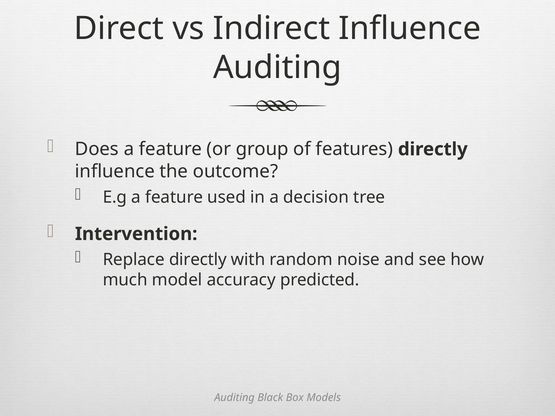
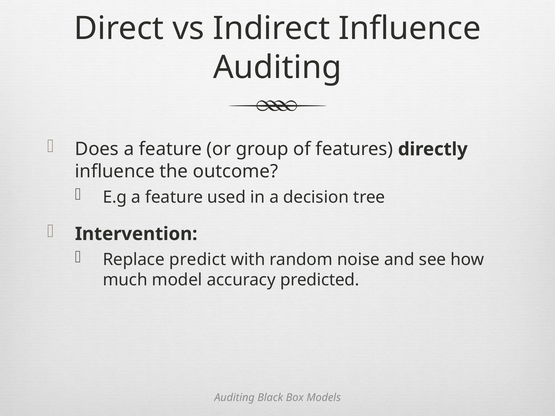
Replace directly: directly -> predict (198, 260)
